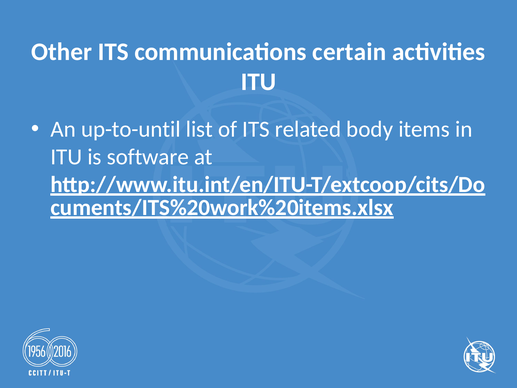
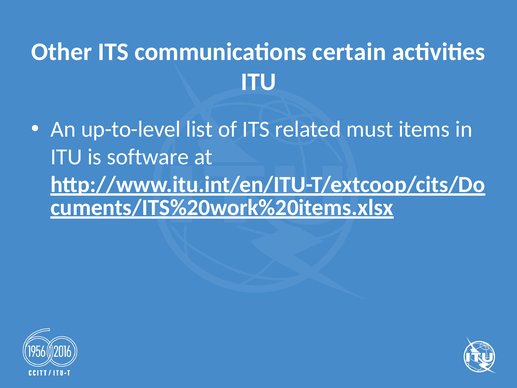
up-to-until: up-to-until -> up-to-level (131, 129)
body: body -> must (370, 129)
